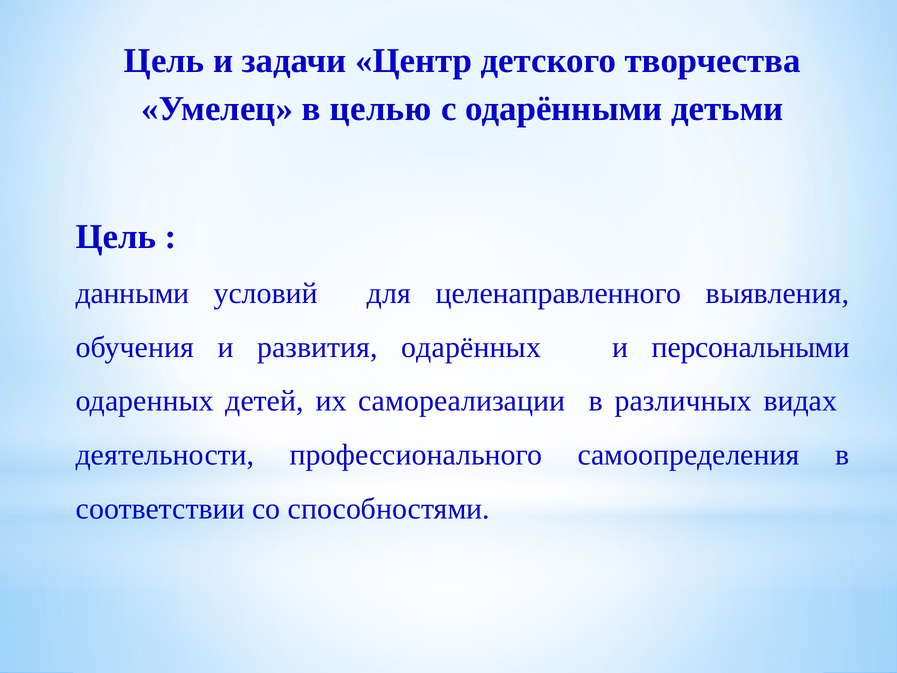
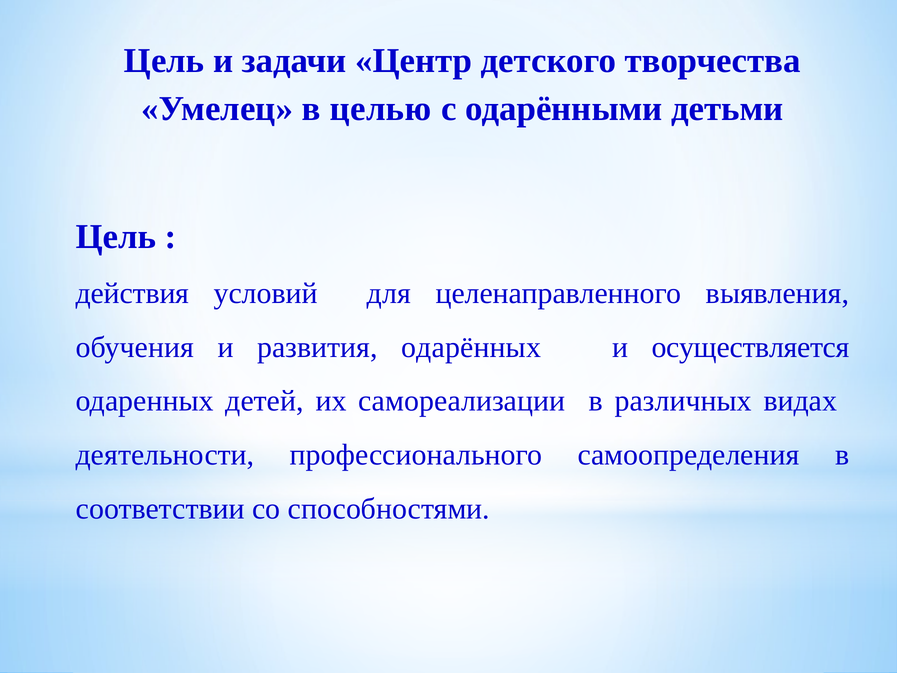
данными: данными -> действия (133, 293)
персональными: персональными -> осуществляется (751, 347)
